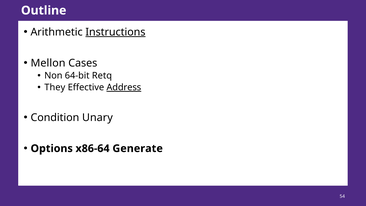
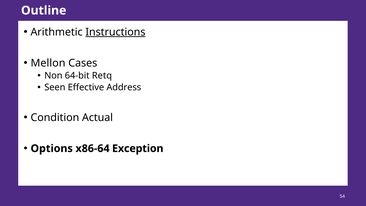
They: They -> Seen (55, 87)
Address underline: present -> none (124, 87)
Unary: Unary -> Actual (98, 117)
Generate: Generate -> Exception (138, 148)
